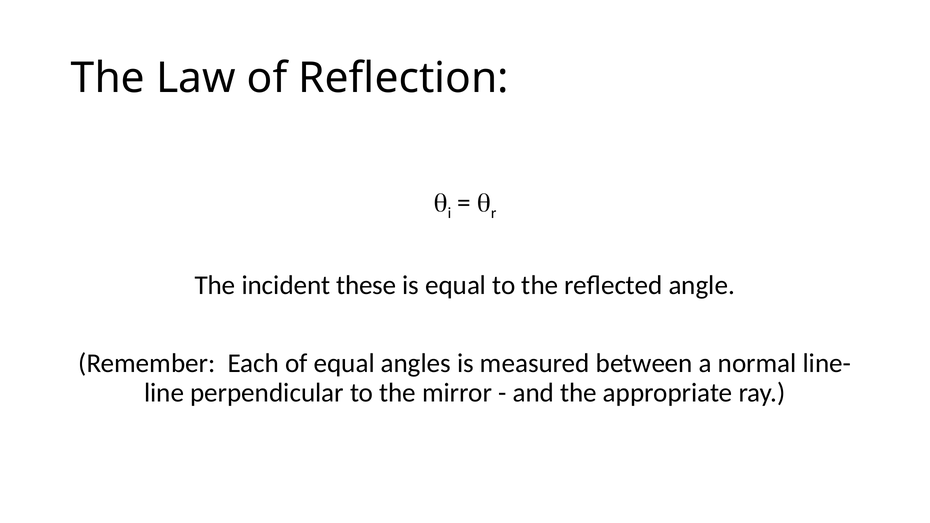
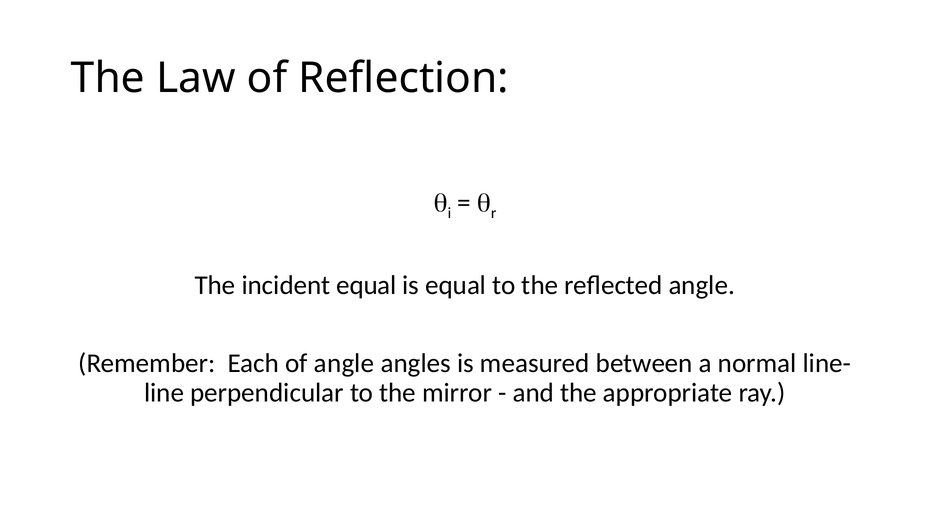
incident these: these -> equal (366, 286)
of equal: equal -> angle (344, 364)
